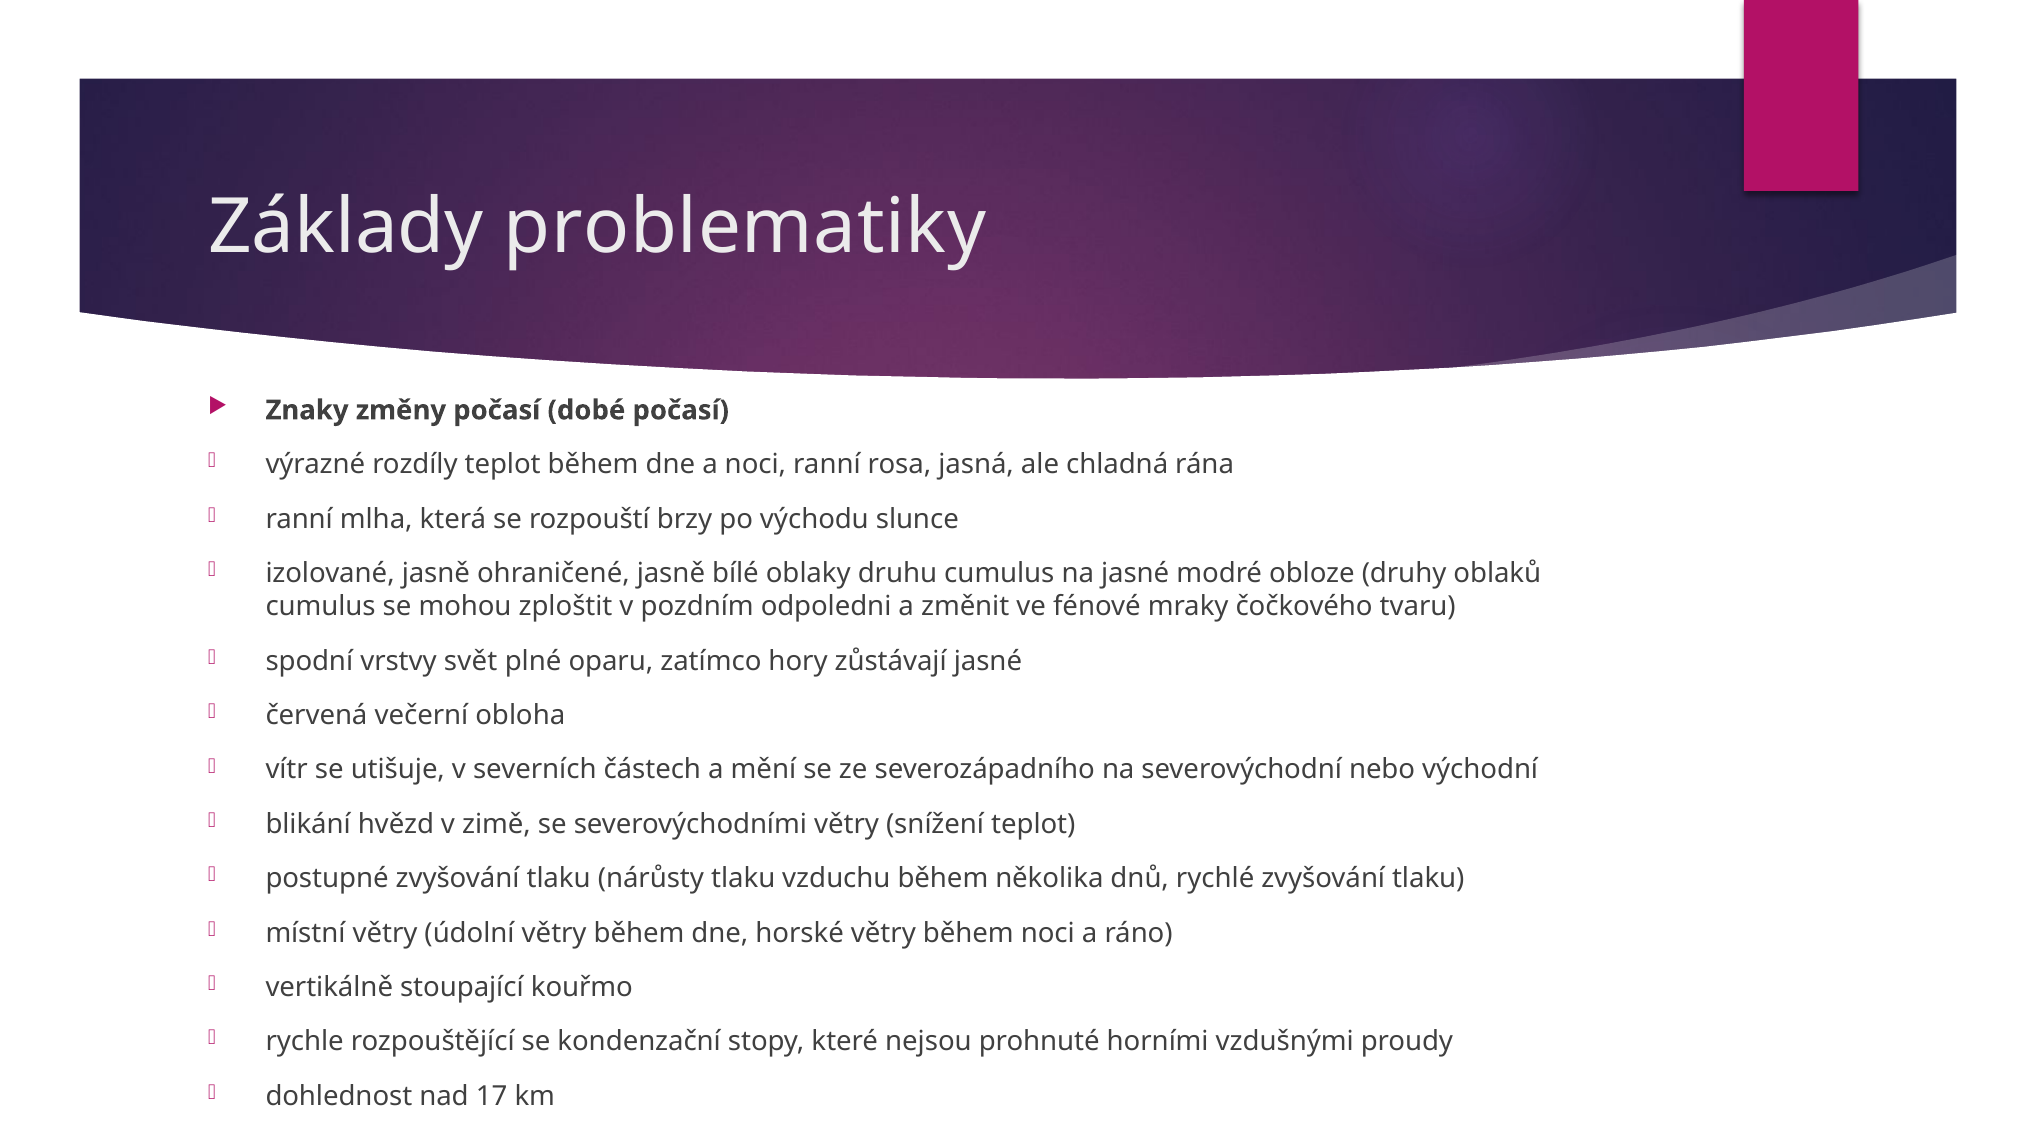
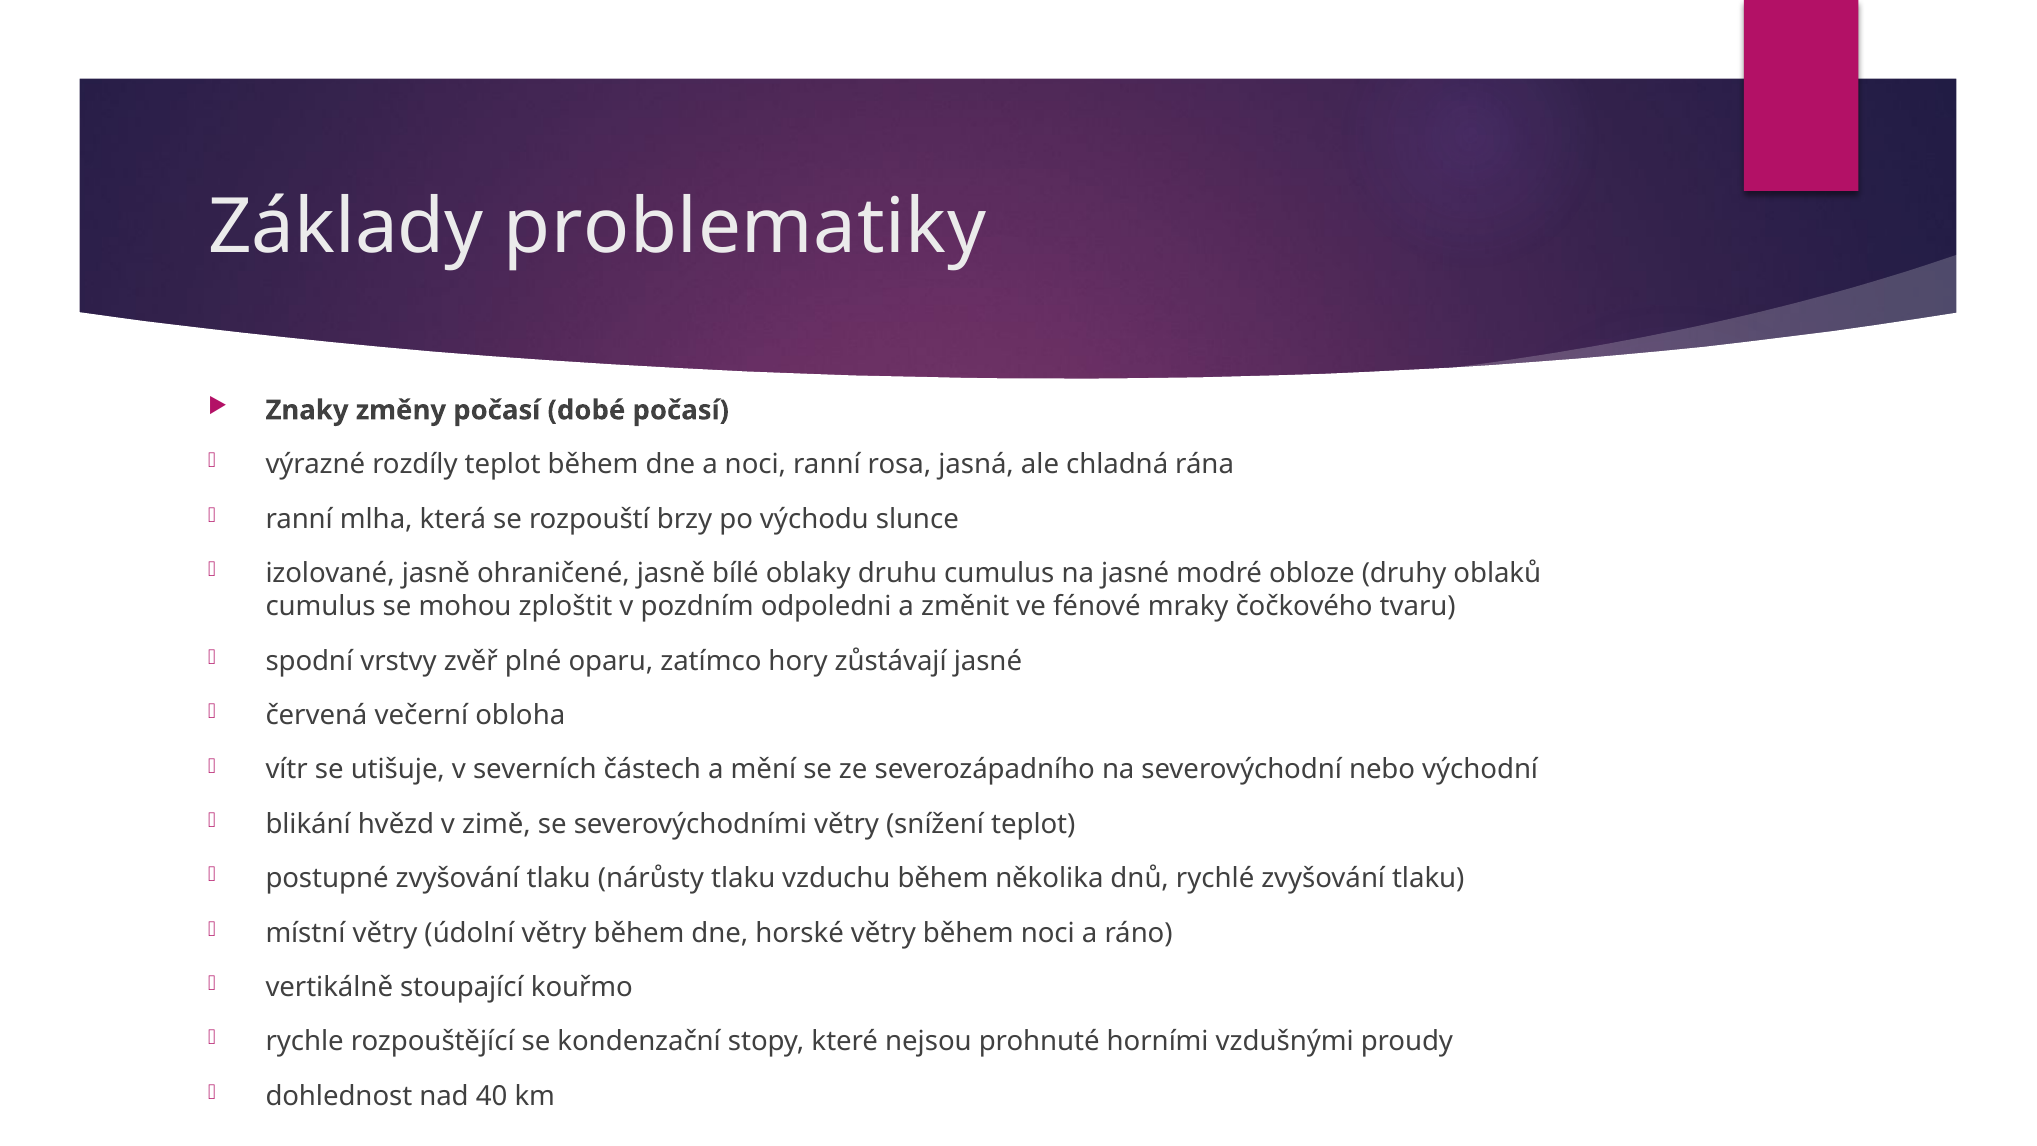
svět: svět -> zvěř (471, 661)
17: 17 -> 40 (492, 1096)
